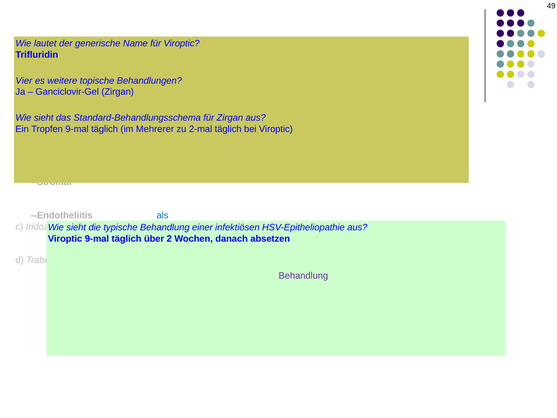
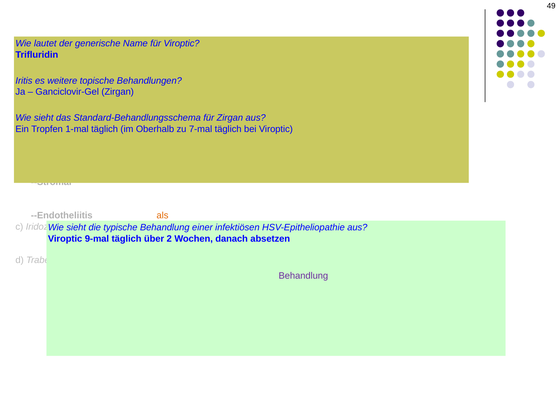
Vier: Vier -> Iritis (24, 81)
Tropfen 9-mal: 9-mal -> 1-mal (77, 129)
Mehrerer: Mehrerer -> Oberhalb (155, 129)
2-mal: 2-mal -> 7-mal (201, 129)
als colour: blue -> orange (163, 215)
